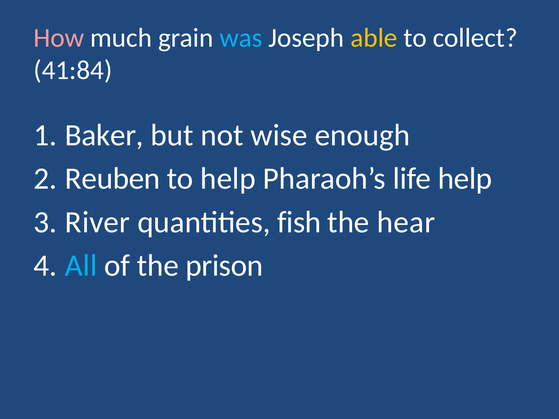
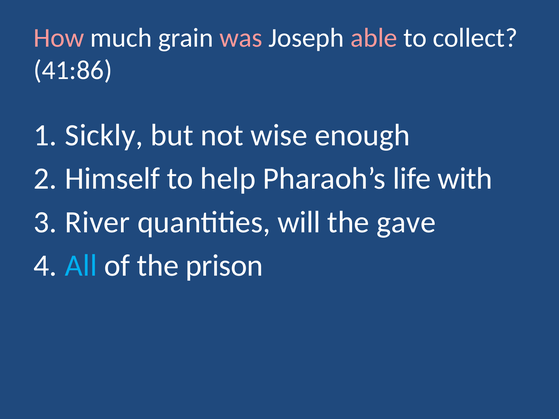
was colour: light blue -> pink (241, 38)
able colour: yellow -> pink (374, 38)
41:84: 41:84 -> 41:86 (73, 70)
Baker: Baker -> Sickly (104, 135)
Reuben: Reuben -> Himself (112, 179)
life help: help -> with (465, 179)
fish: fish -> will (299, 222)
hear: hear -> gave (406, 222)
